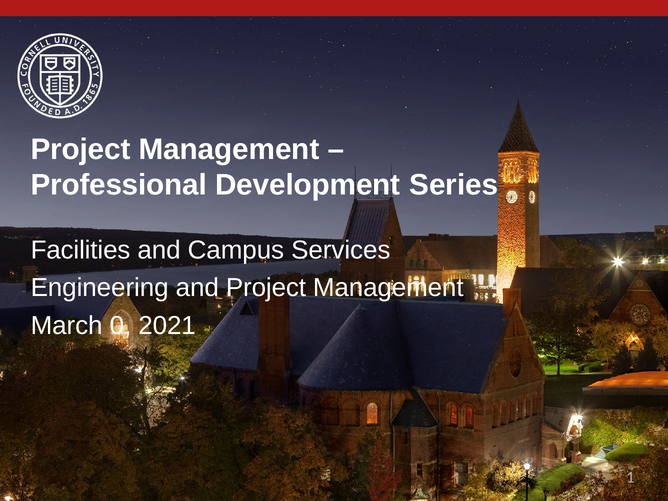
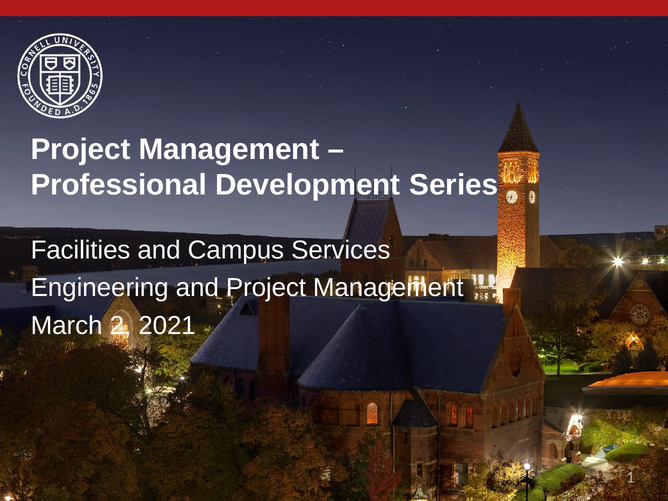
0: 0 -> 2 (120, 326)
